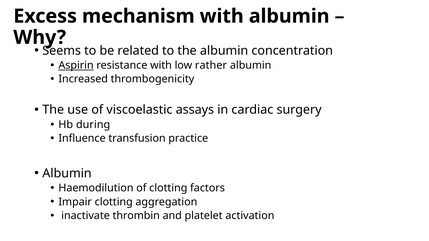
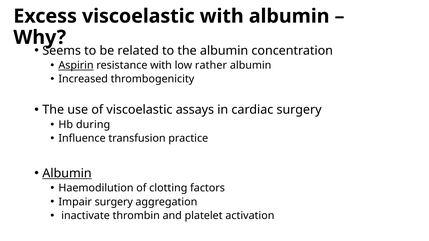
Excess mechanism: mechanism -> viscoelastic (138, 16)
Albumin underline: none -> present (67, 174)
Impair clotting: clotting -> surgery (114, 202)
